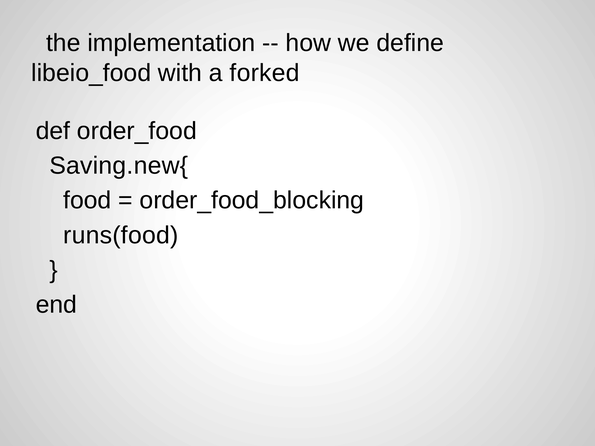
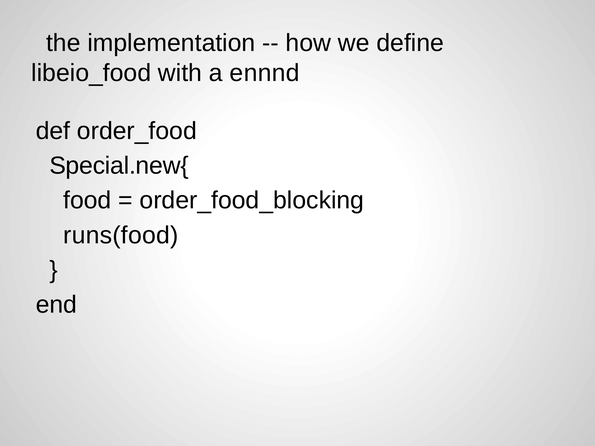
forked: forked -> ennnd (265, 73)
Saving.new{: Saving.new{ -> Special.new{ (119, 166)
